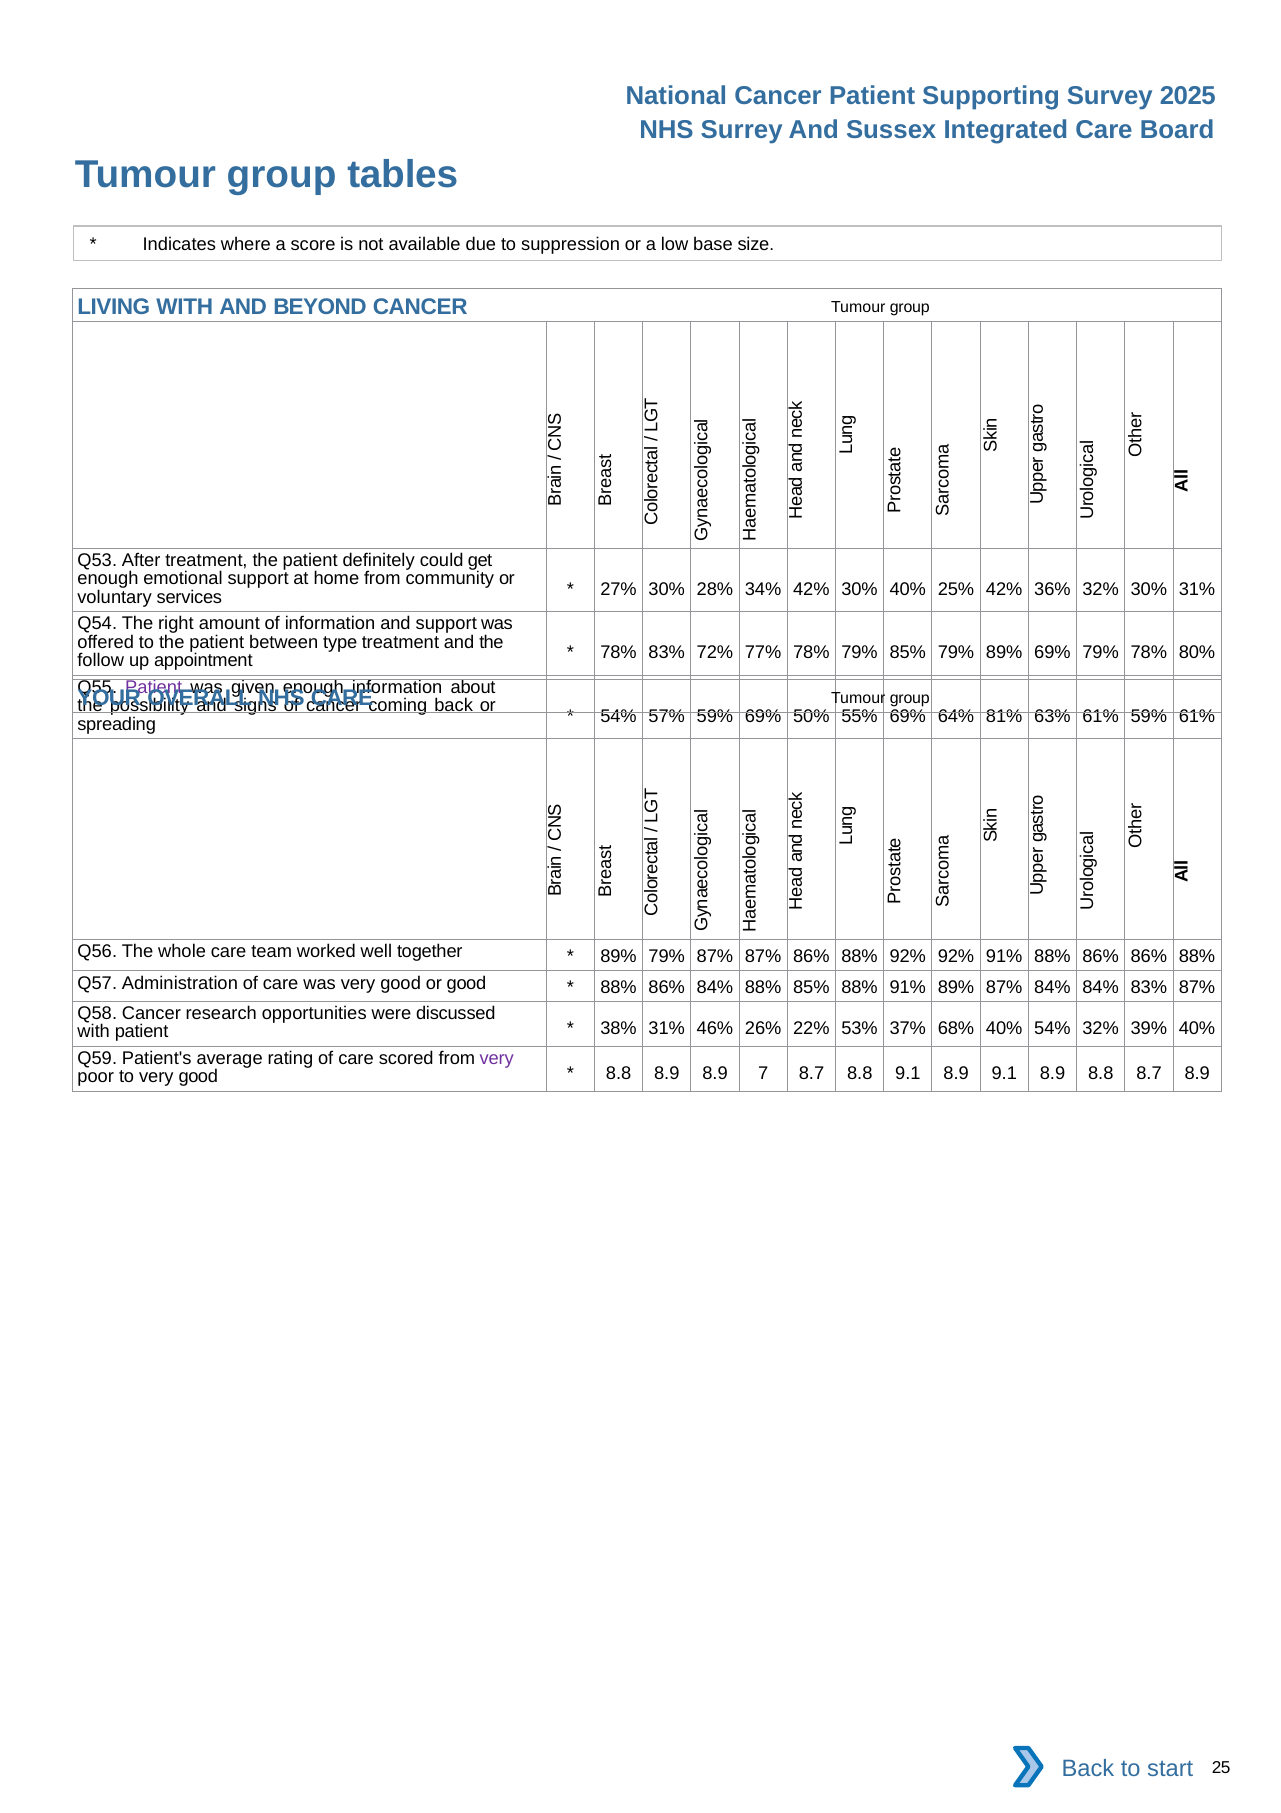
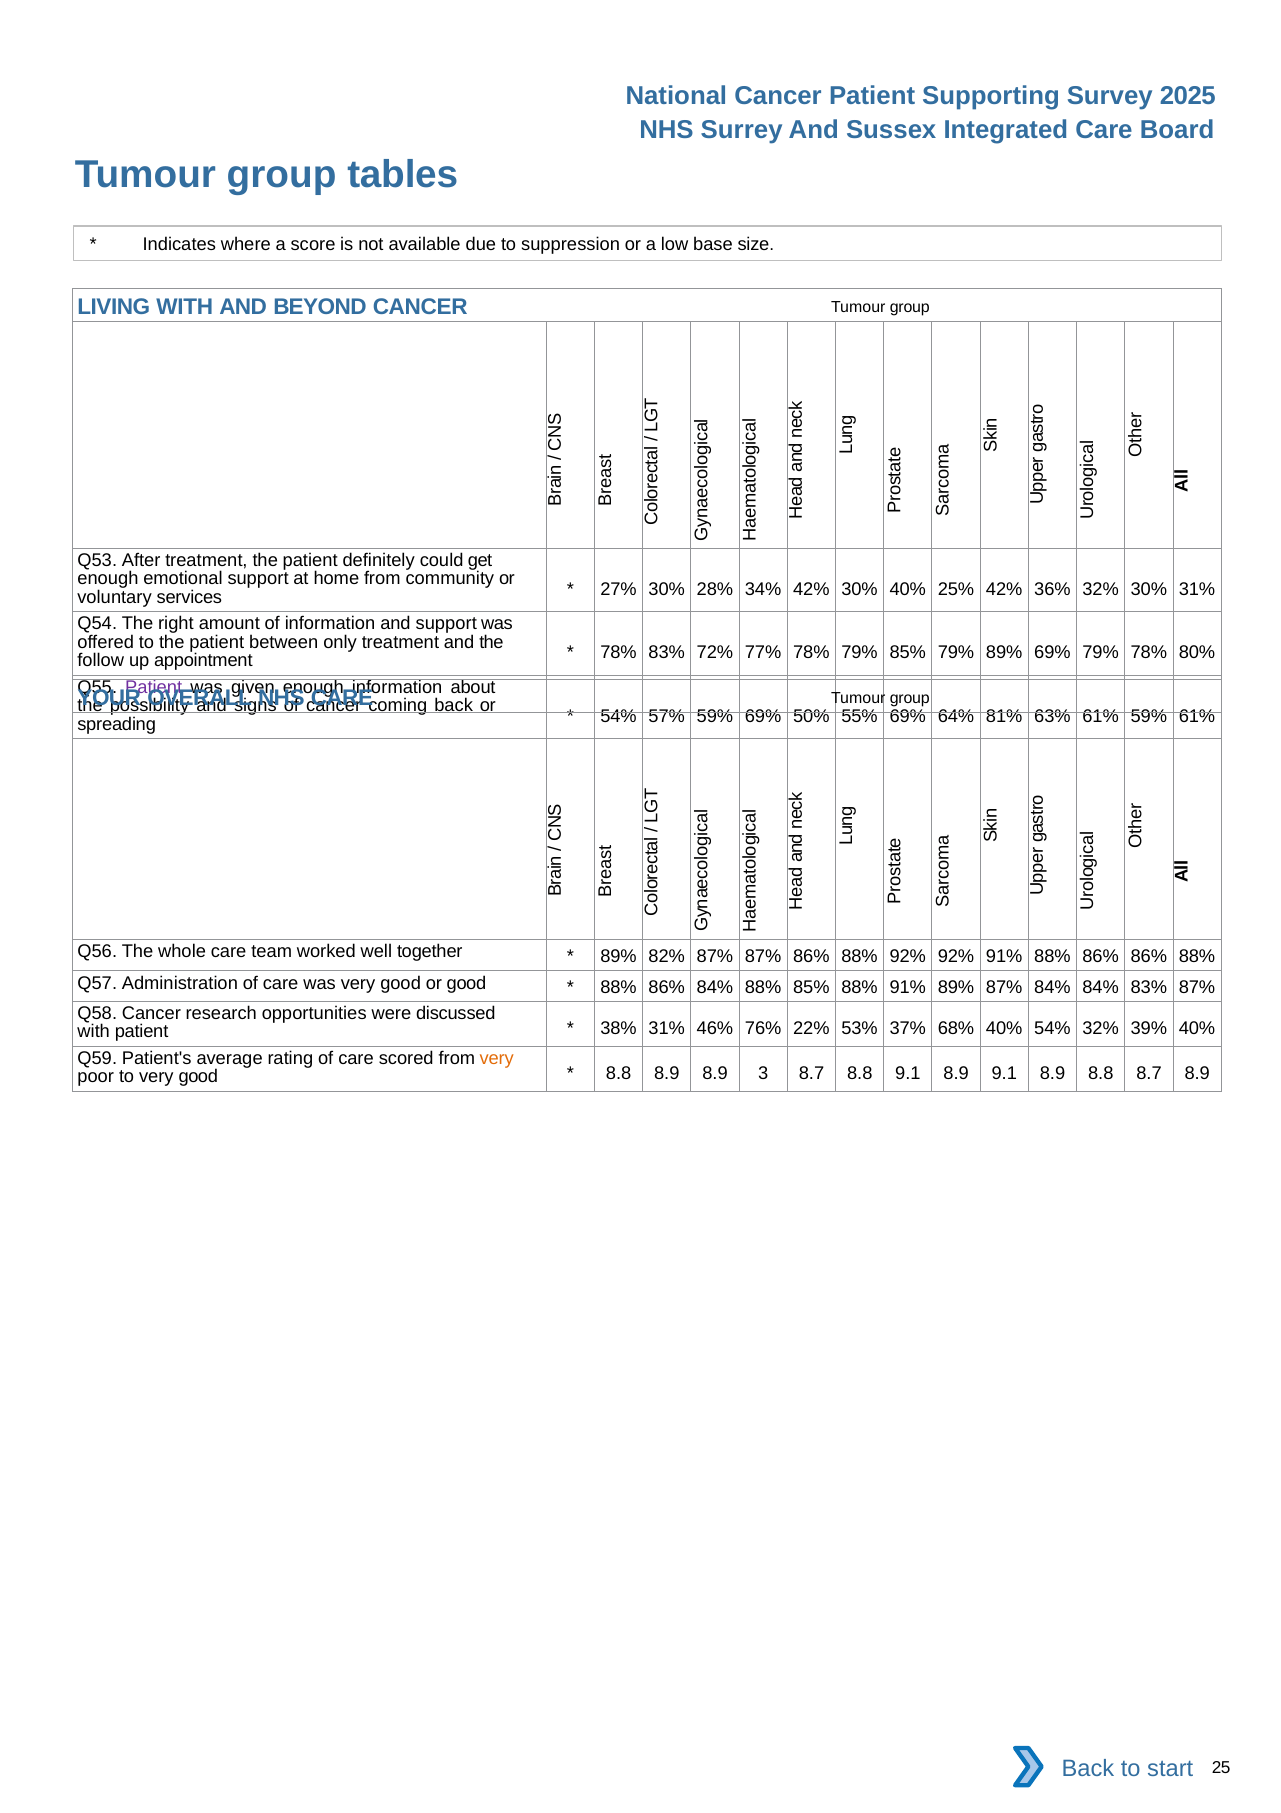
type: type -> only (340, 642)
89% 79%: 79% -> 82% (667, 956)
26%: 26% -> 76% (763, 1029)
very colour: purple -> orange (497, 1058)
7: 7 -> 3 (763, 1074)
